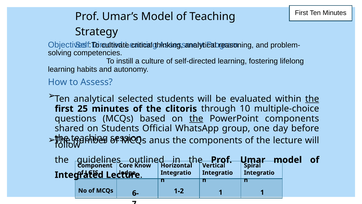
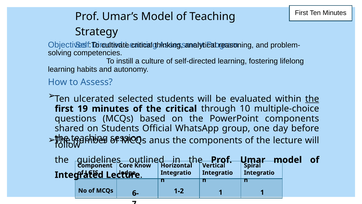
Ten analytical: analytical -> ulcerated (94, 99)
25: 25 -> 19 (83, 109)
the clitoris: clitoris -> critical (181, 109)
the underline: present -> none (196, 118)
